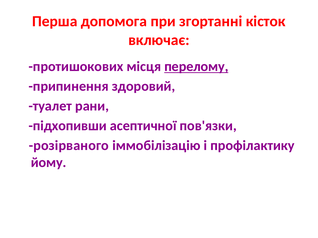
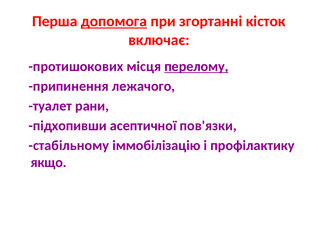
допомога underline: none -> present (114, 21)
здоровий: здоровий -> лежачого (143, 86)
розірваного: розірваного -> стабільному (69, 146)
йому: йому -> якщо (49, 163)
